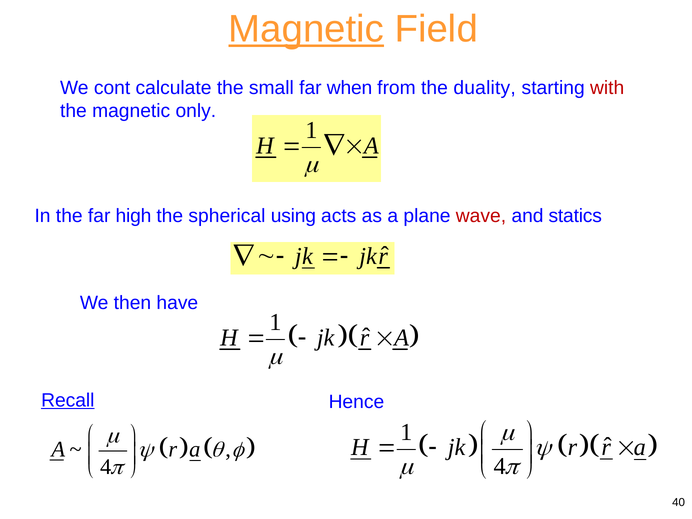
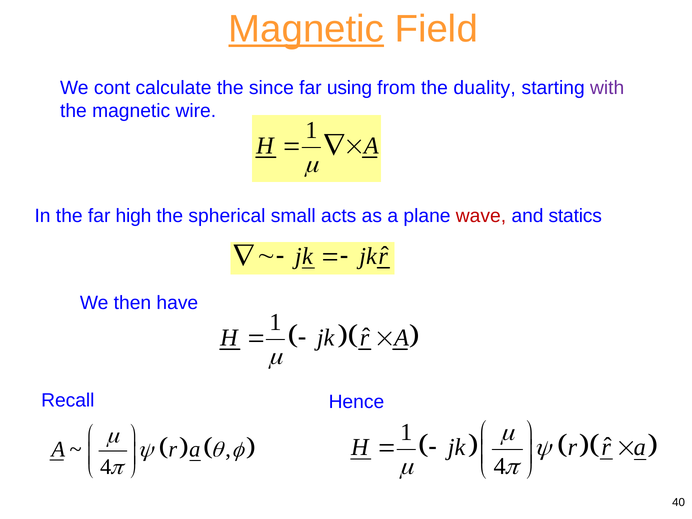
small: small -> since (271, 88)
when: when -> using (350, 88)
with colour: red -> purple (607, 88)
only: only -> wire (196, 111)
using: using -> small (293, 216)
Recall underline: present -> none (68, 400)
